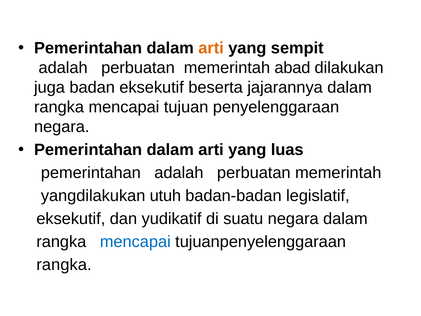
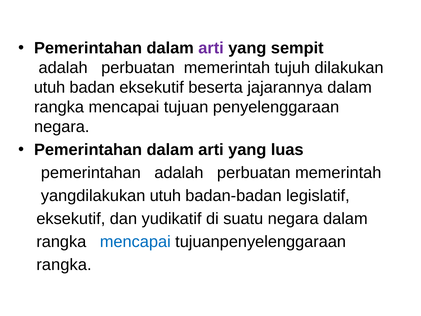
arti colour: orange -> purple (211, 48)
abad: abad -> tujuh (292, 68)
juga: juga -> utuh (50, 87)
